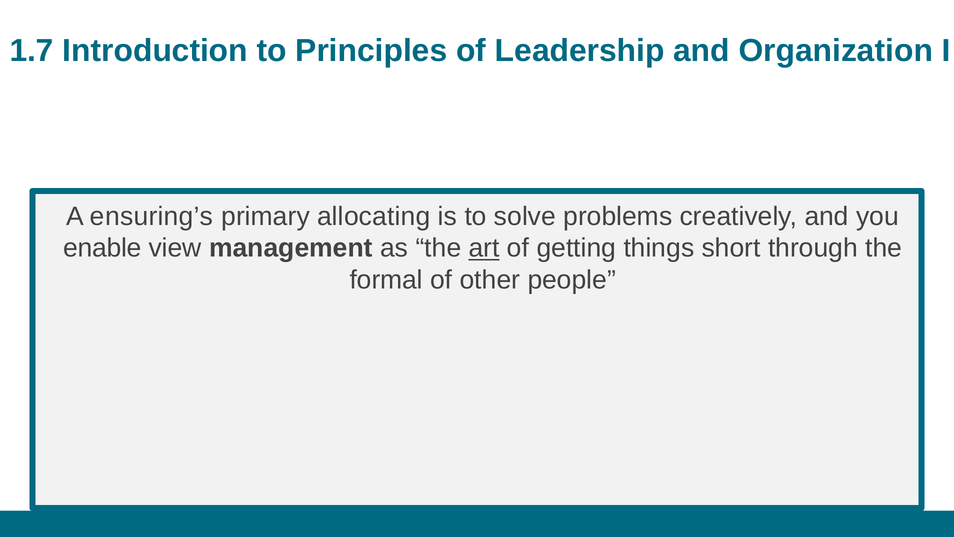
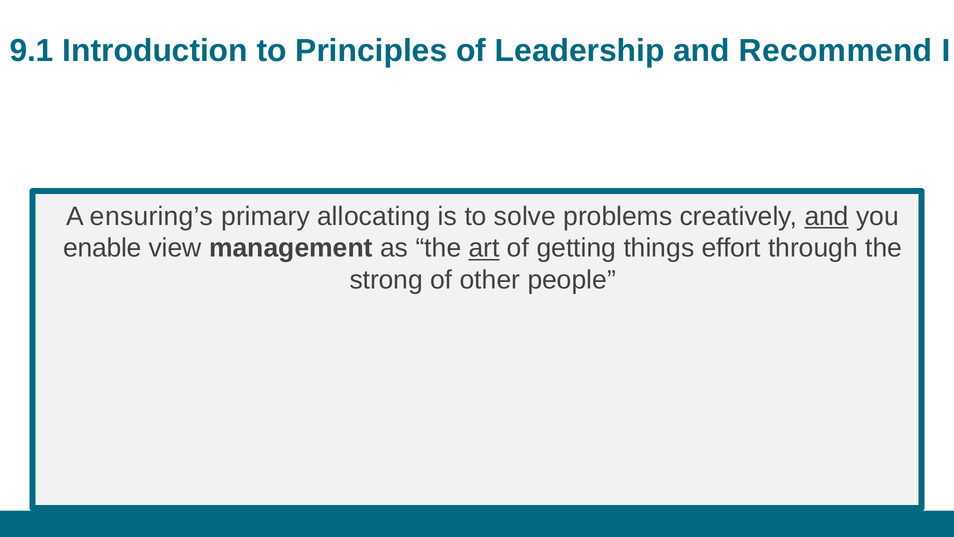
1.7: 1.7 -> 9.1 (32, 51)
Organization: Organization -> Recommend (836, 51)
and underline: none -> present (827, 216)
short: short -> effort (731, 248)
formal: formal -> strong (386, 280)
